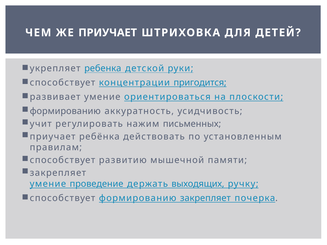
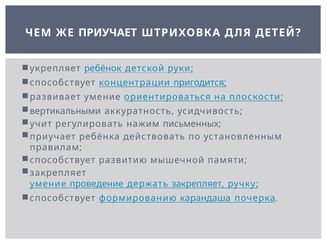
ребенка: ребенка -> ребёнок (103, 69)
формированию: формированию -> вертикальными (65, 111)
держать выходящих: выходящих -> закрепляет (198, 184)
формированию закрепляет: закрепляет -> карандаша (205, 198)
